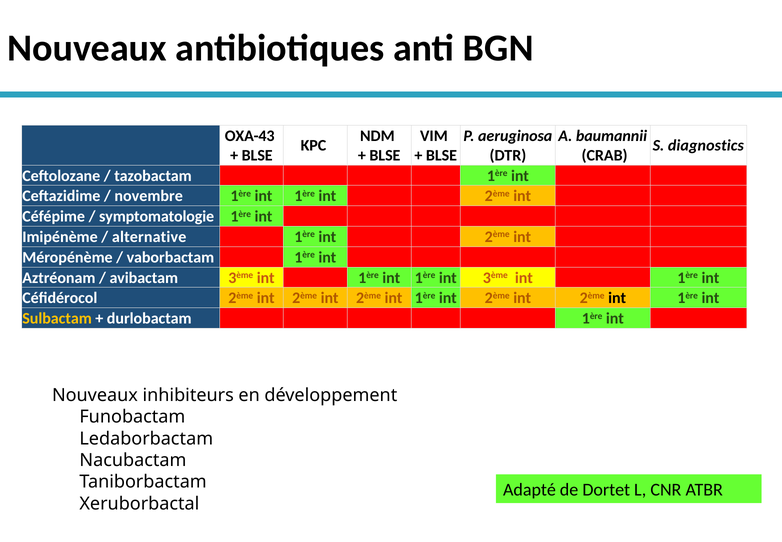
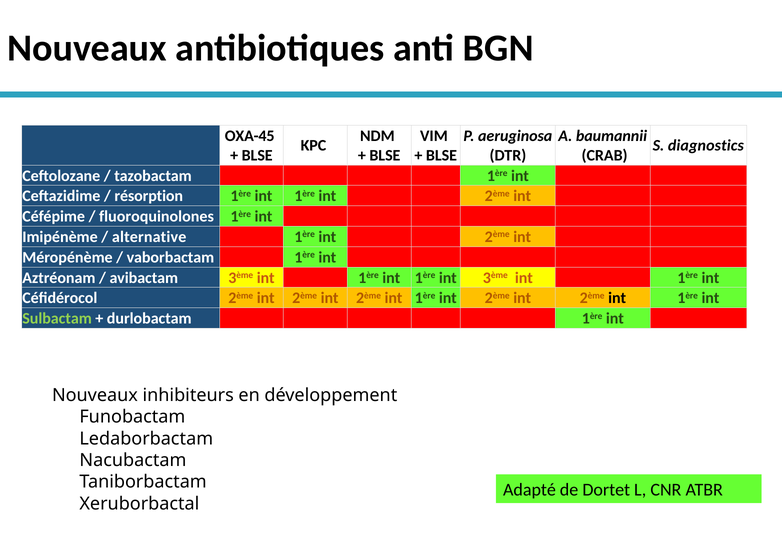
OXA-43: OXA-43 -> OXA-45 (250, 136)
novembre: novembre -> résorption (149, 196)
symptomatologie: symptomatologie -> fluoroquinolones (157, 216)
Sulbactam colour: yellow -> light green (57, 318)
